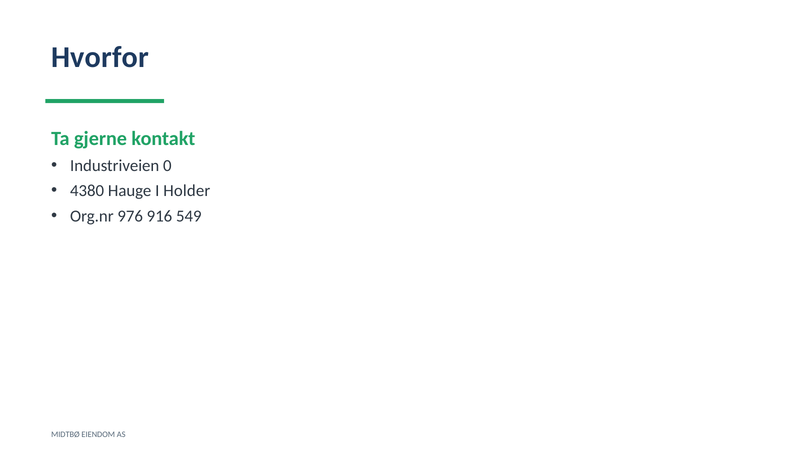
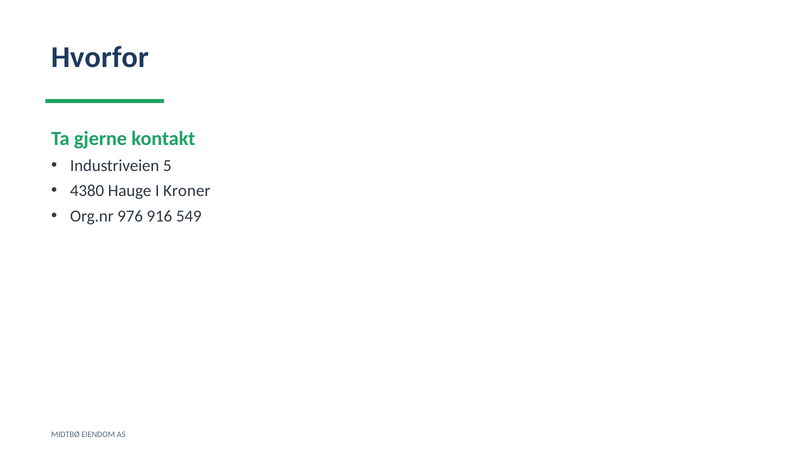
0: 0 -> 5 (167, 166)
Holder: Holder -> Kroner (187, 191)
